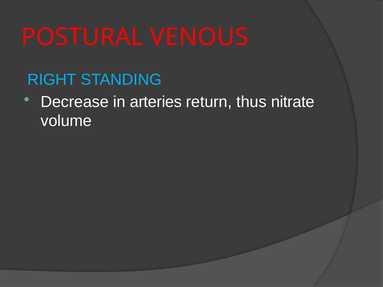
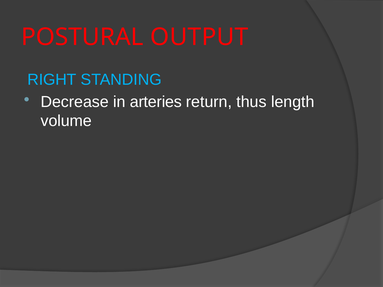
VENOUS: VENOUS -> OUTPUT (199, 37)
nitrate: nitrate -> length (293, 102)
